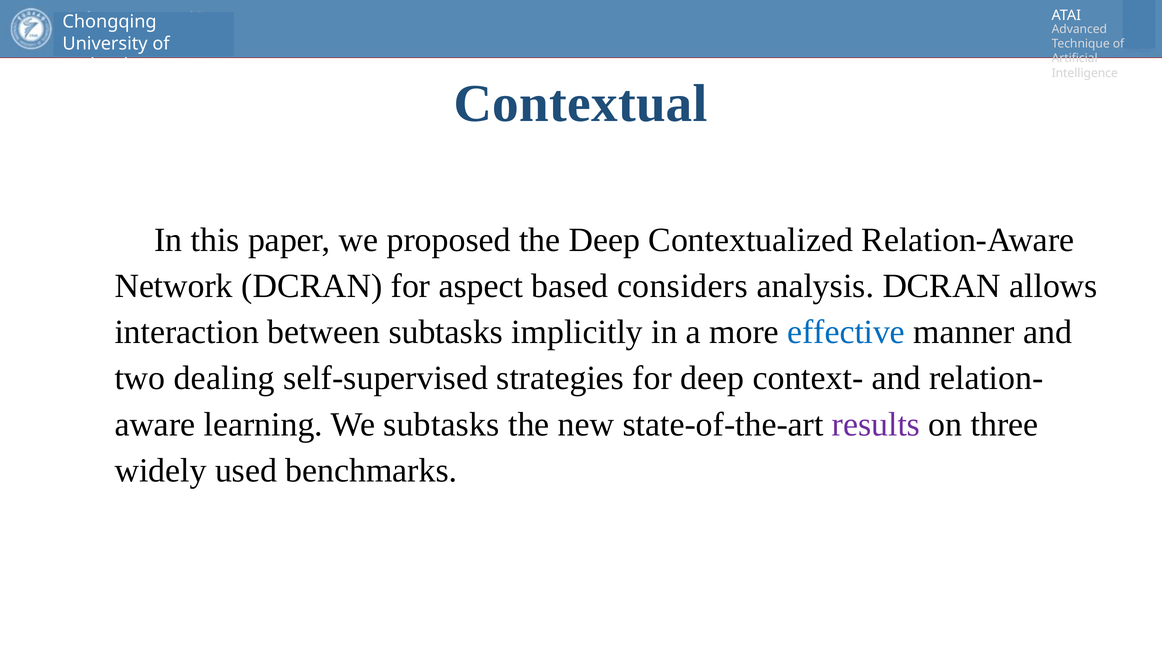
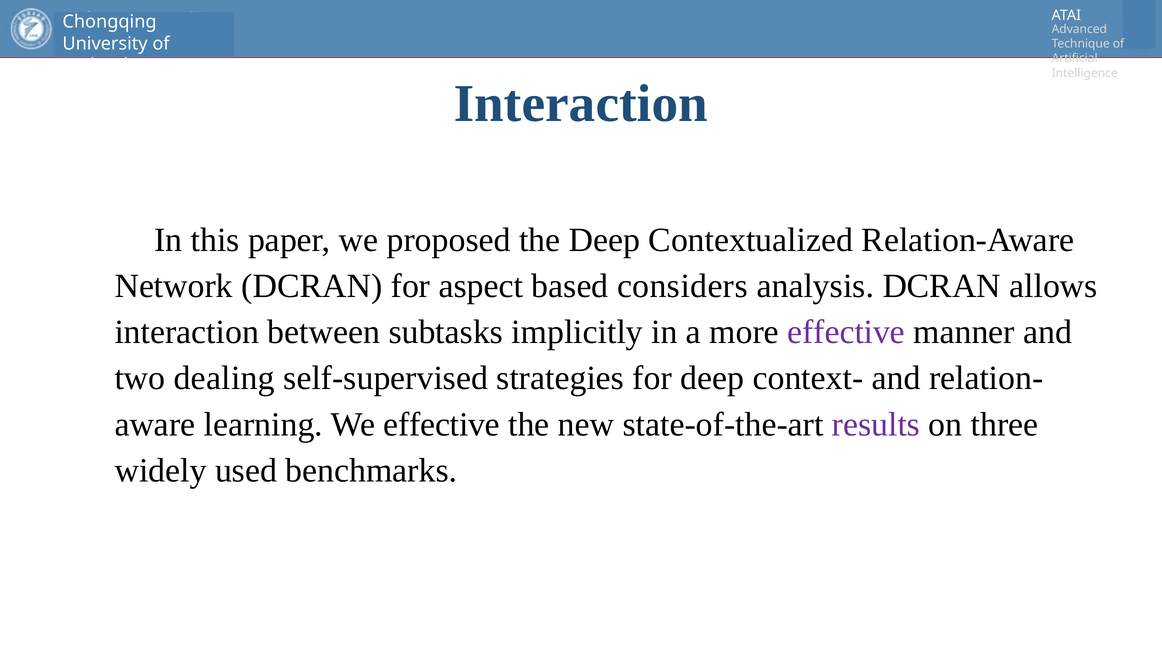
Contextual: Contextual -> Interaction (581, 103)
effective colour: blue -> purple (846, 332)
We subtasks: subtasks -> effective (442, 424)
